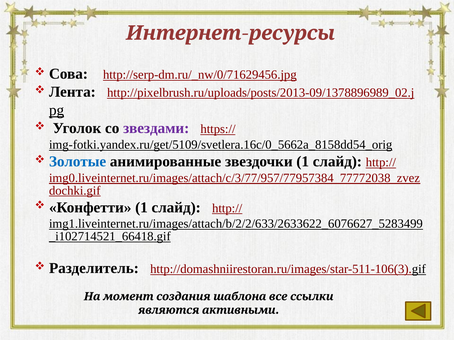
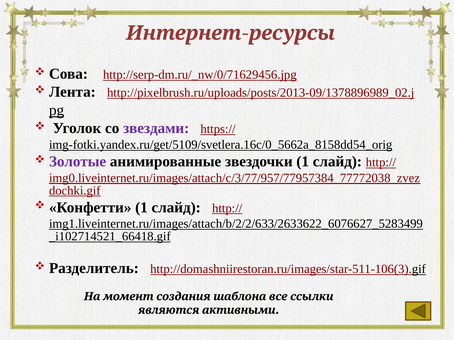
Золотые colour: blue -> purple (78, 162)
